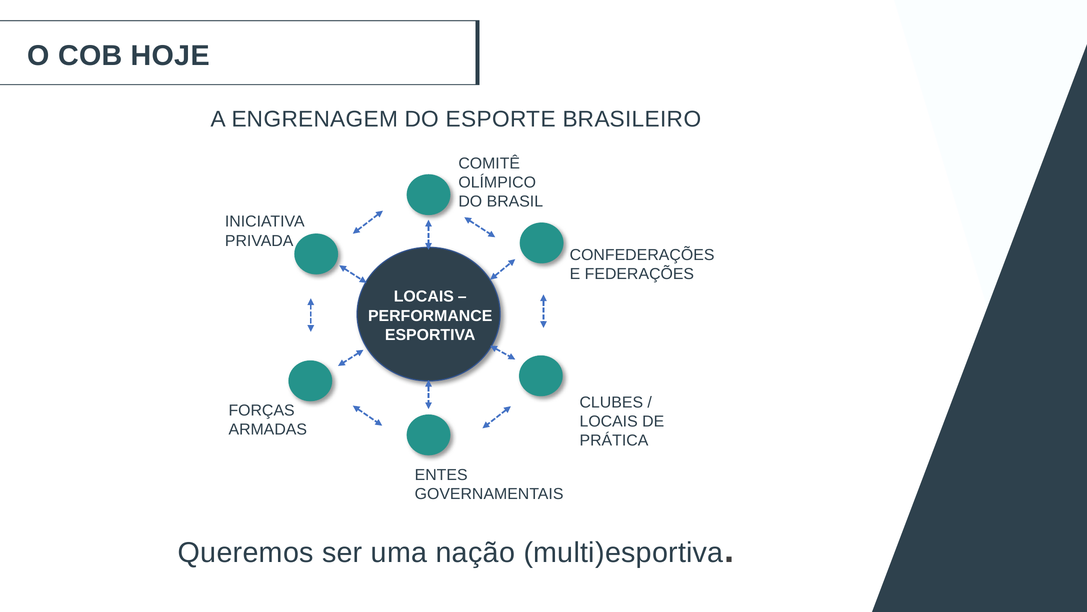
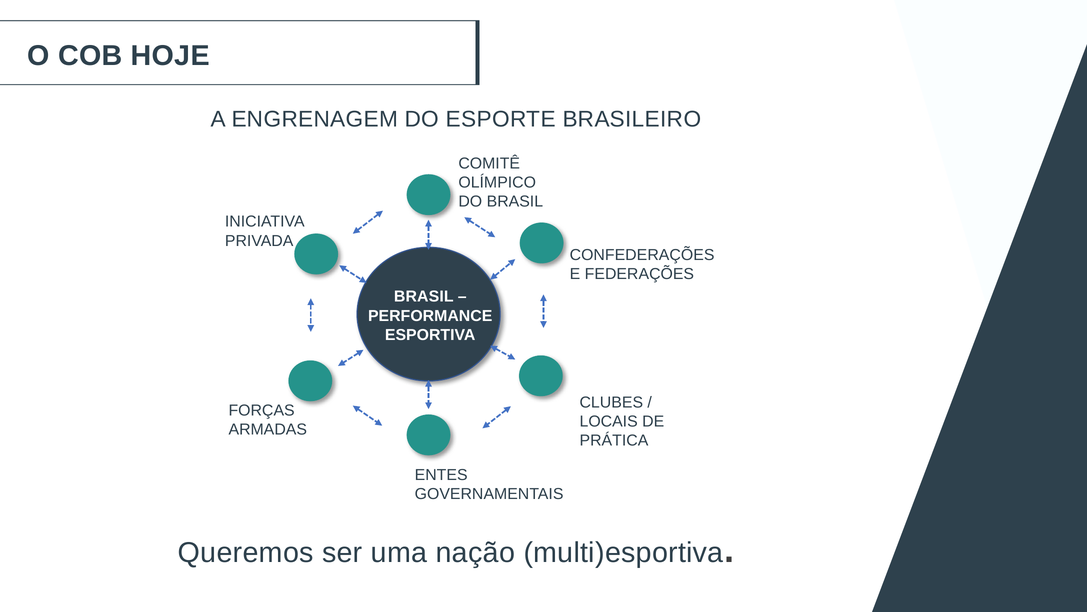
LOCAIS: LOCAIS -> BRASIL (424, 296)
